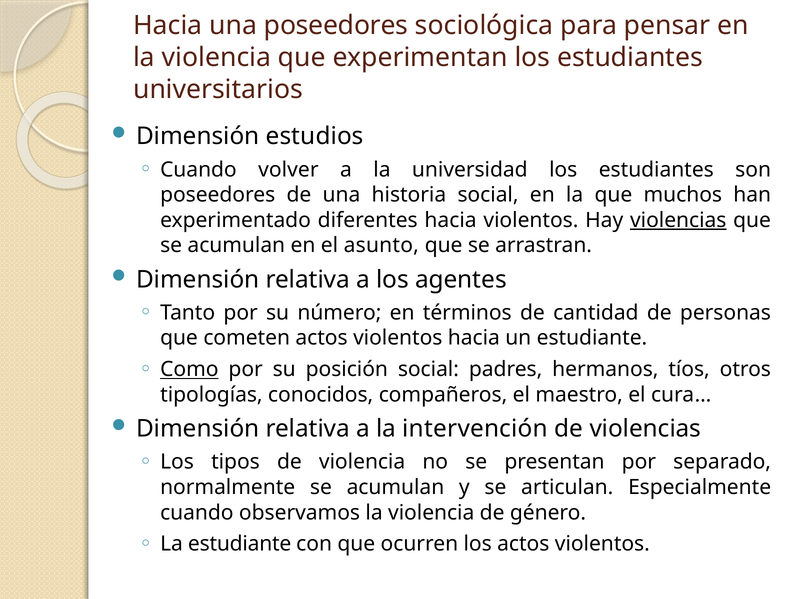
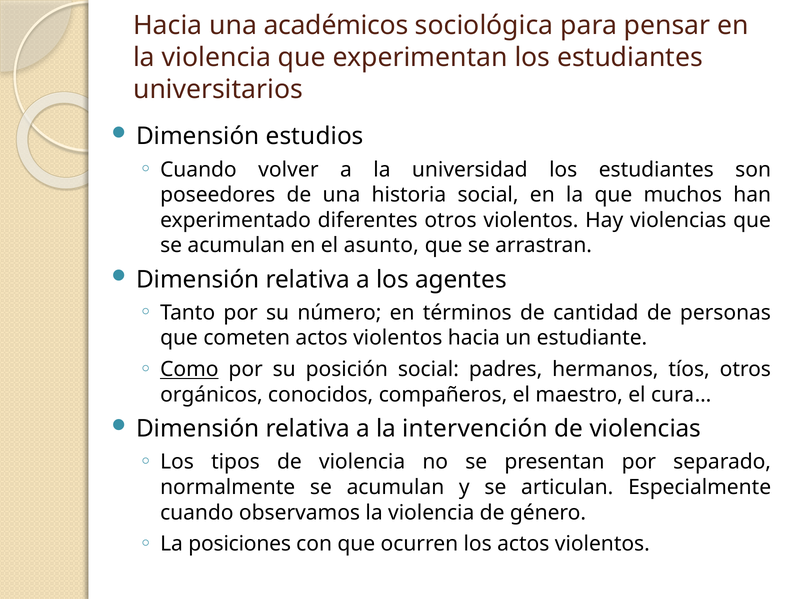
una poseedores: poseedores -> académicos (336, 26)
diferentes hacia: hacia -> otros (450, 220)
violencias underline: present -> none (678, 220)
tipologías: tipologías -> orgánicos (211, 394)
La estudiante: estudiante -> posiciones (240, 543)
